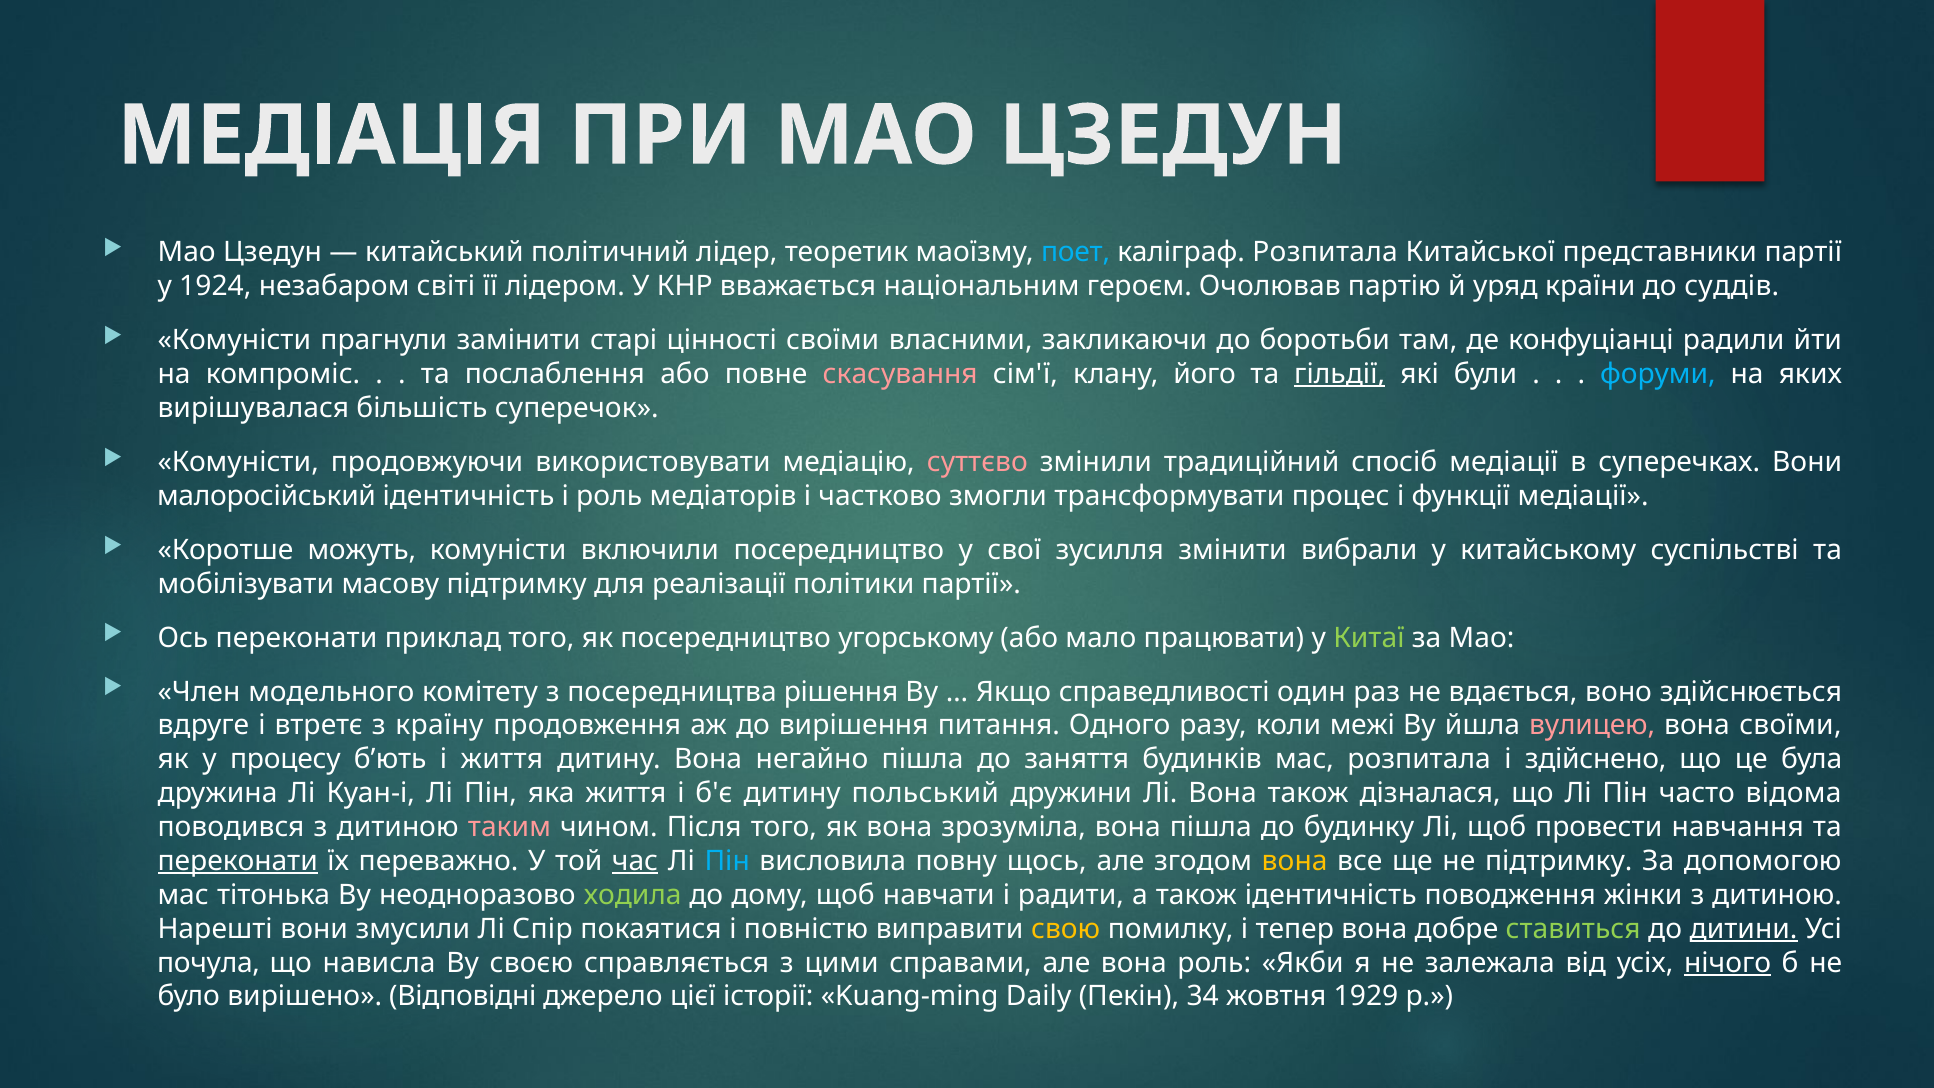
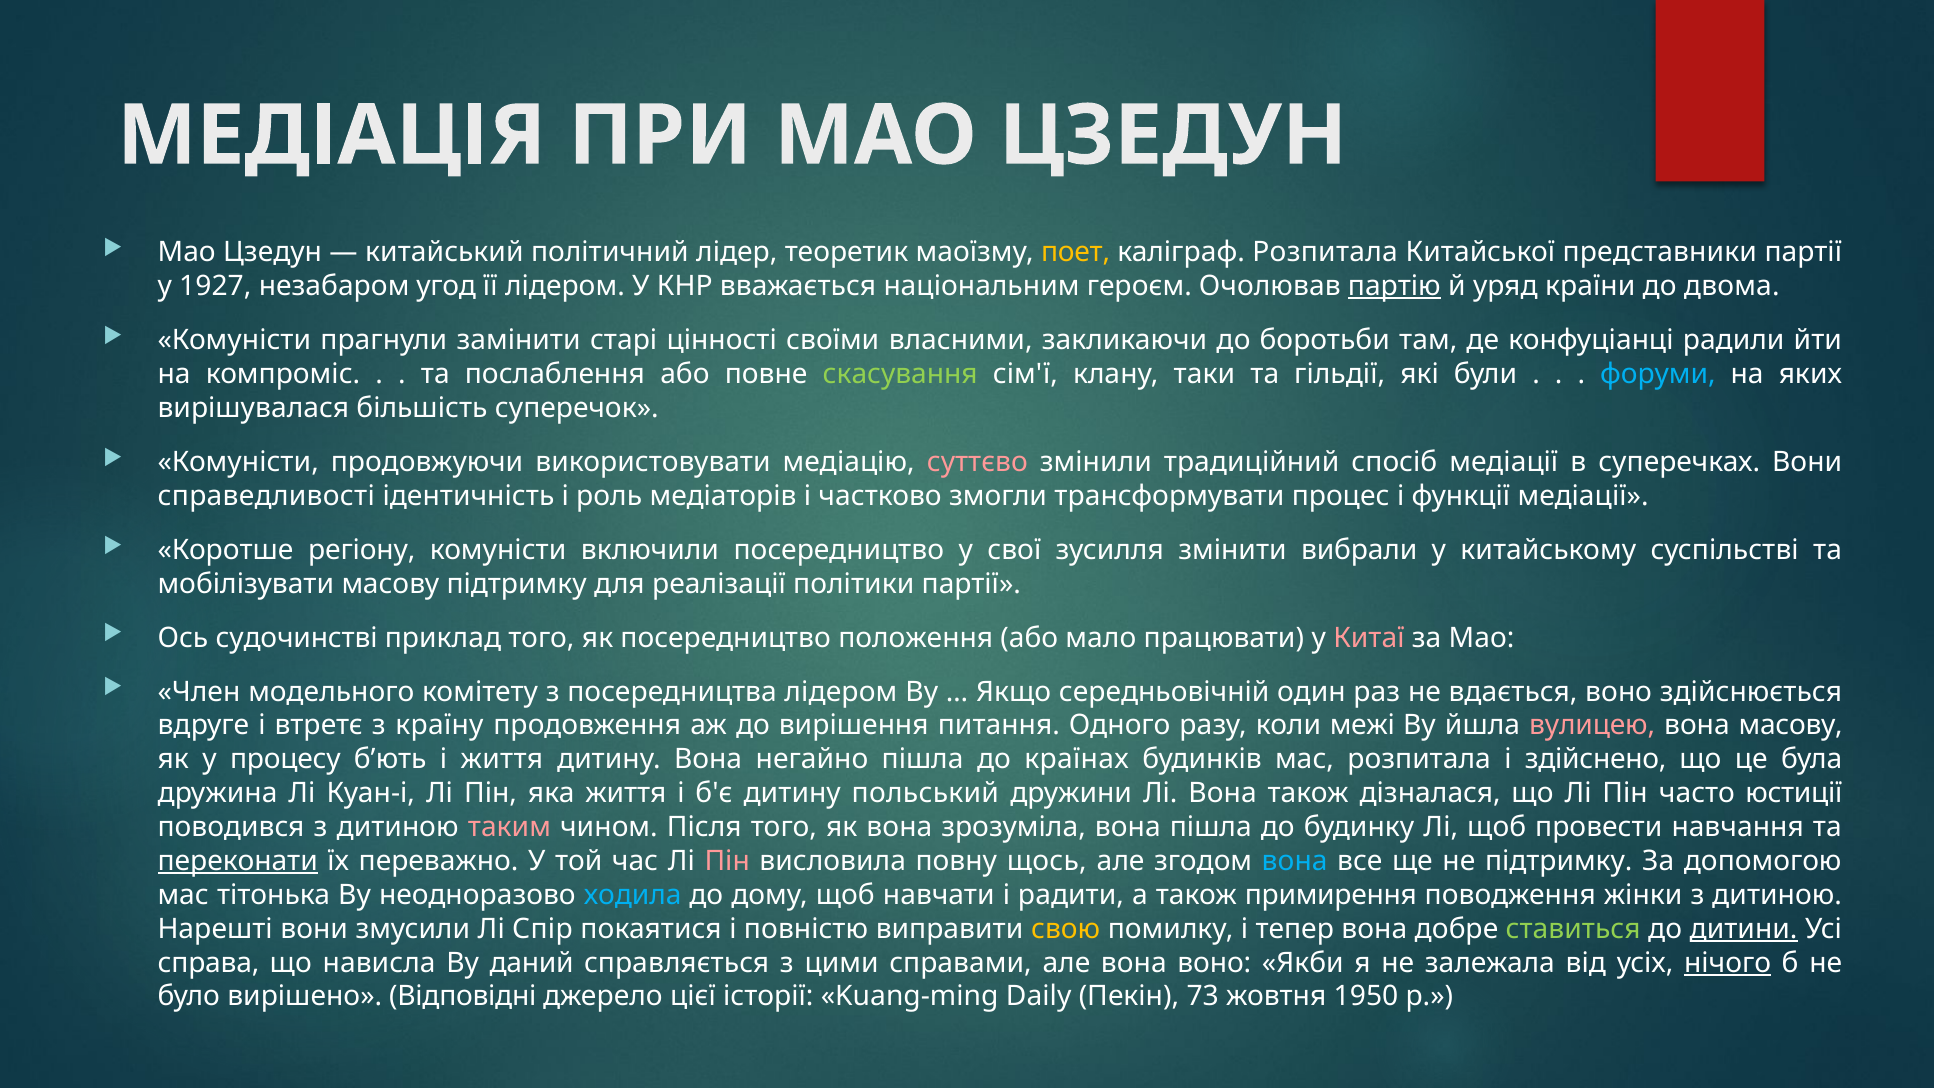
поет colour: light blue -> yellow (1076, 252)
1924: 1924 -> 1927 (215, 286)
світі: світі -> угод (446, 286)
партію underline: none -> present (1394, 286)
суддів: суддів -> двома (1732, 286)
скасування colour: pink -> light green (900, 374)
його: його -> таки (1204, 374)
гільдії underline: present -> none (1340, 374)
малоросійський: малоросійський -> справедливості (266, 496)
можуть: можуть -> регіону (362, 550)
Ось переконати: переконати -> судочинстві (297, 638)
угорському: угорському -> положення (916, 638)
Китаї colour: light green -> pink (1369, 638)
посередництва рішення: рішення -> лідером (841, 692)
справедливості: справедливості -> середньовічній (1164, 692)
вона своїми: своїми -> масову (1791, 726)
заняття: заняття -> країнах (1077, 759)
відома: відома -> юстиції (1794, 793)
час underline: present -> none (635, 861)
Пін colour: light blue -> pink (727, 861)
вона colour: yellow -> light blue (1295, 861)
ходила colour: light green -> light blue (633, 895)
також ідентичність: ідентичність -> примирення (1331, 895)
почула: почула -> справа (209, 963)
своєю: своєю -> даний (532, 963)
вона роль: роль -> воно (1214, 963)
34: 34 -> 73 (1203, 996)
1929: 1929 -> 1950 (1366, 996)
